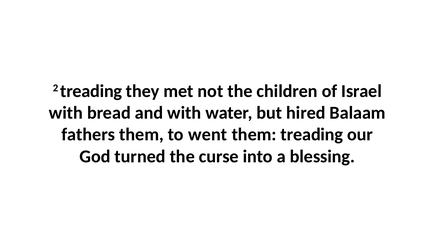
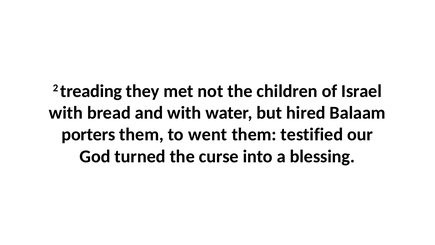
fathers: fathers -> porters (88, 134)
them treading: treading -> testified (312, 134)
